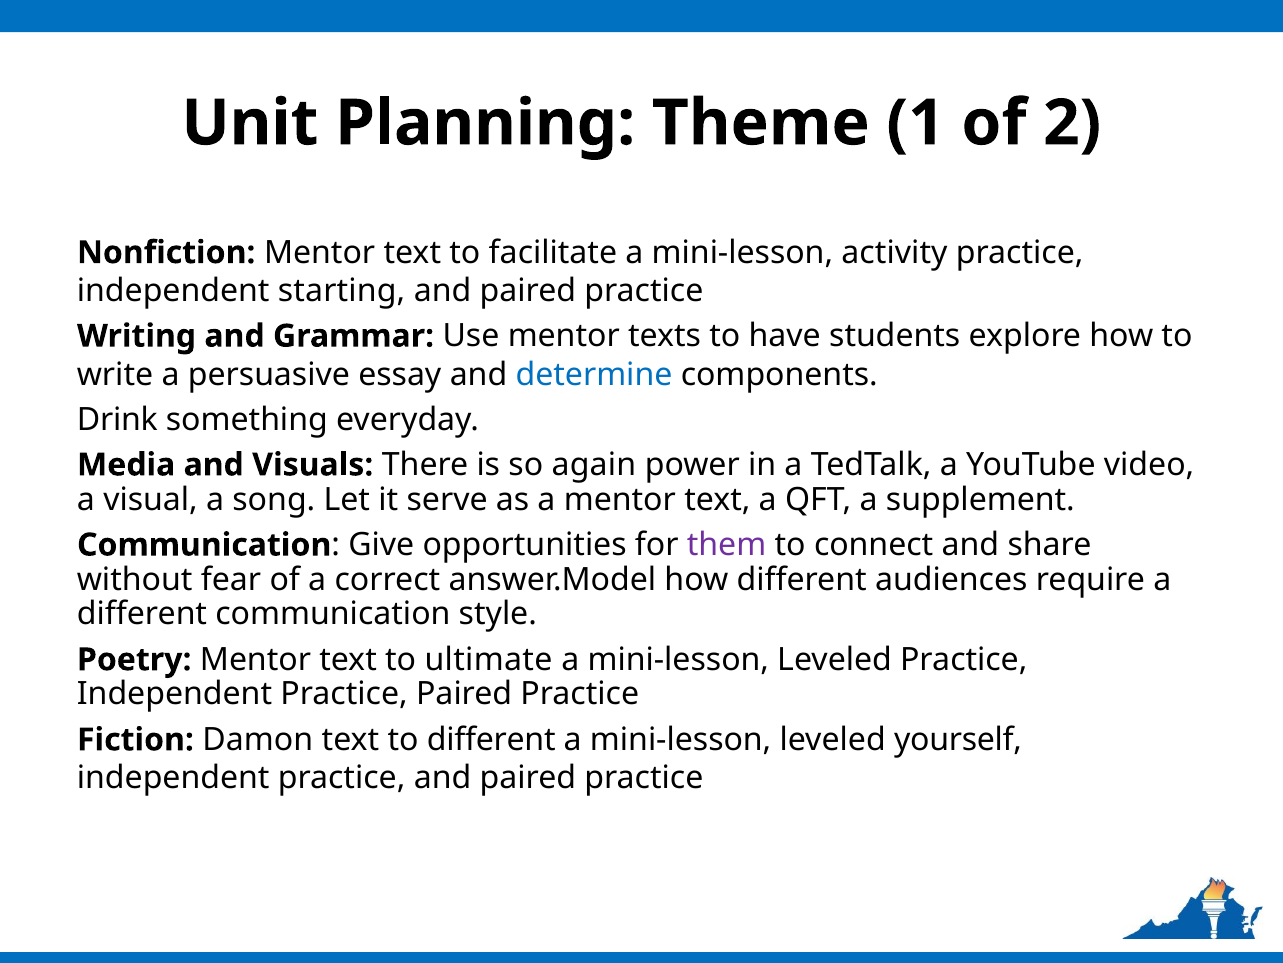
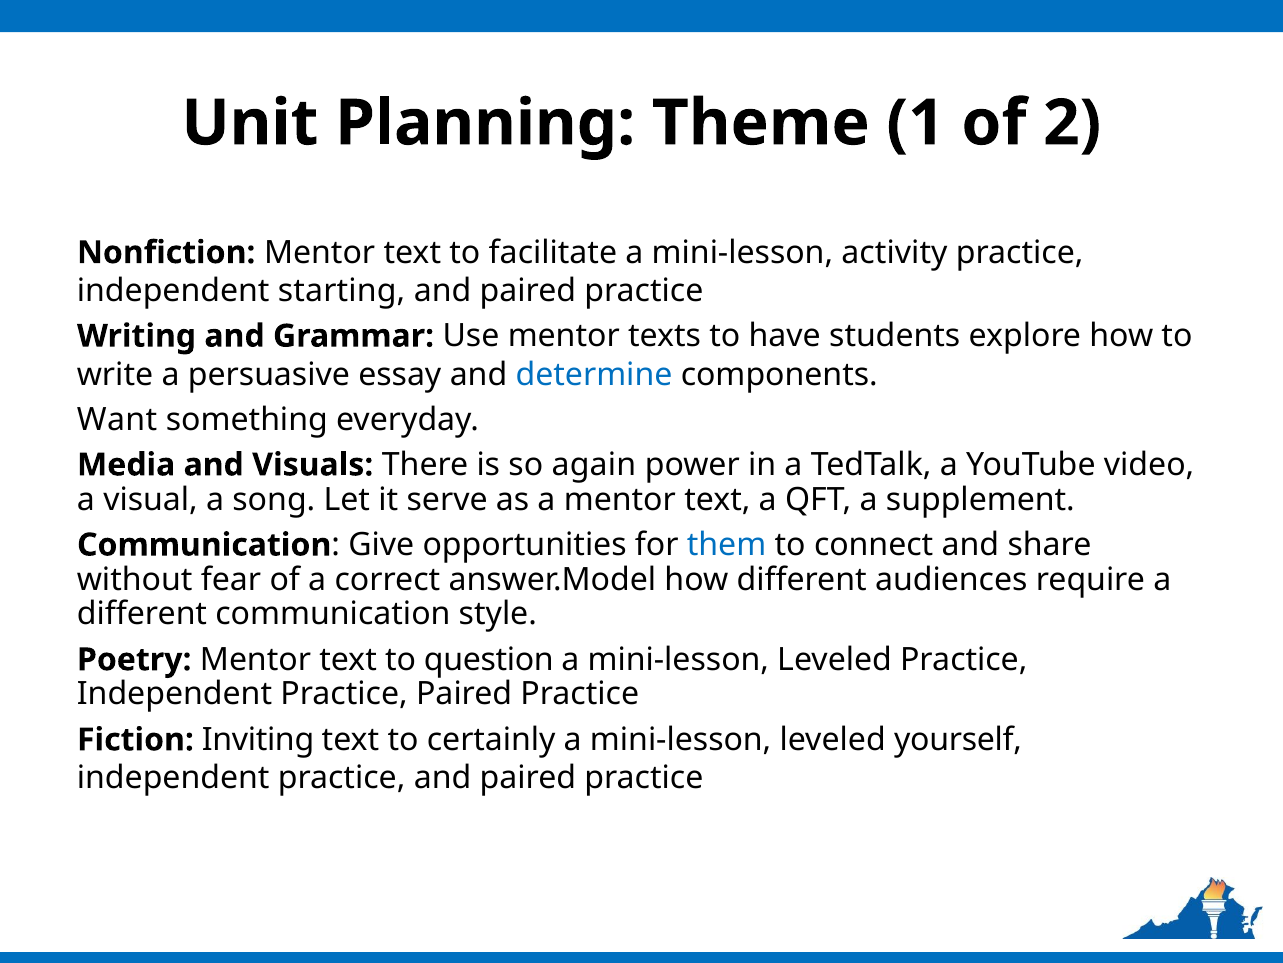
Drink: Drink -> Want (117, 419)
them colour: purple -> blue (727, 545)
ultimate: ultimate -> question (489, 659)
Damon: Damon -> Inviting (258, 739)
to different: different -> certainly (491, 739)
